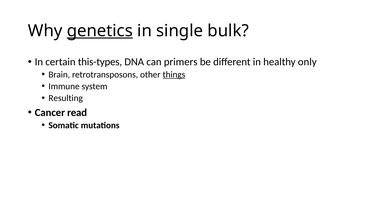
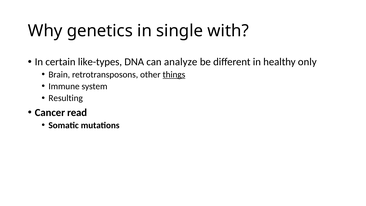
genetics underline: present -> none (100, 31)
bulk: bulk -> with (228, 31)
this-types: this-types -> like-types (100, 62)
primers: primers -> analyze (181, 62)
